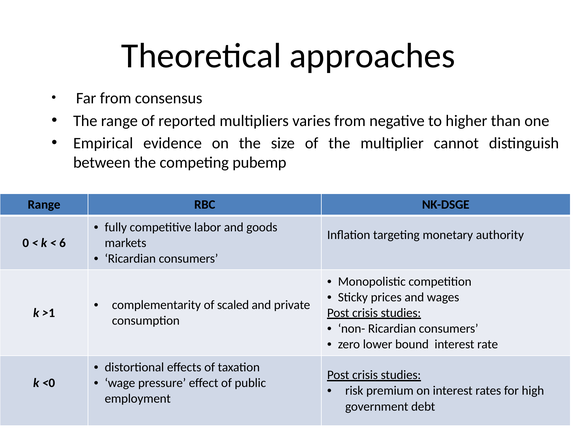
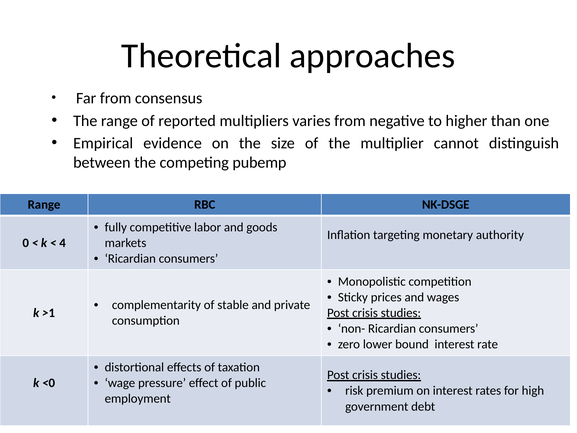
6: 6 -> 4 (63, 243)
scaled: scaled -> stable (233, 305)
